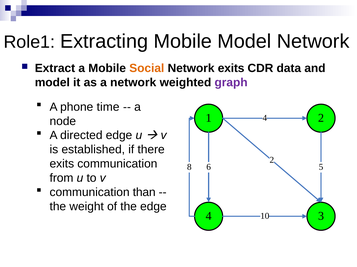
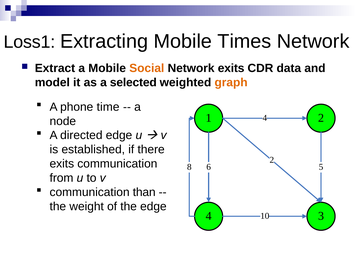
Role1: Role1 -> Loss1 (29, 42)
Mobile Model: Model -> Times (244, 42)
a network: network -> selected (133, 83)
graph colour: purple -> orange (231, 83)
